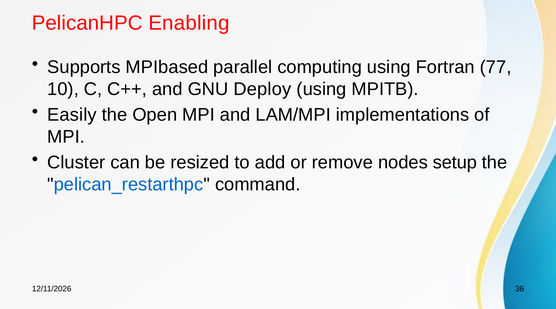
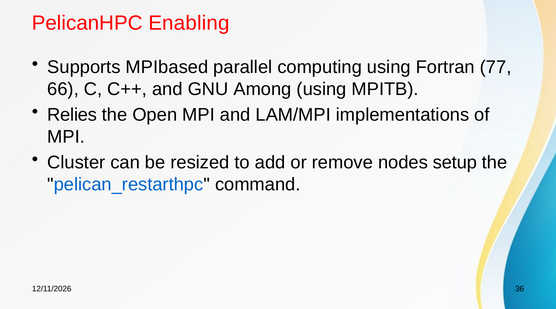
10: 10 -> 66 (63, 89)
Deploy: Deploy -> Among (263, 89)
Easily: Easily -> Relies (72, 115)
